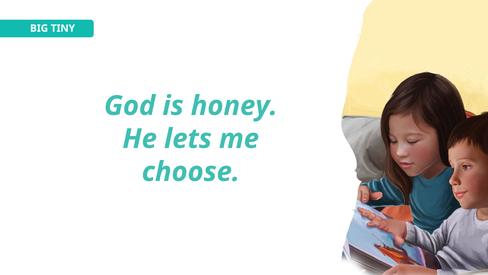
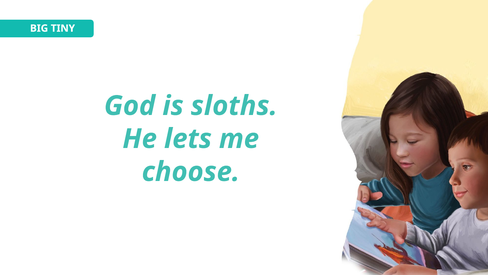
honey: honey -> sloths (234, 106)
